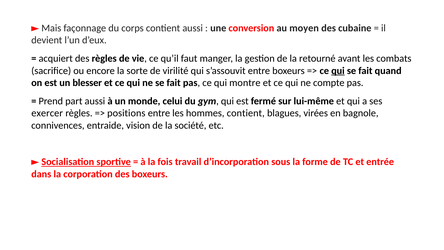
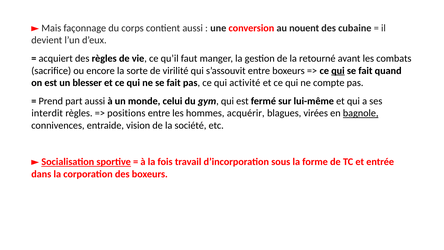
moyen: moyen -> nouent (304, 28)
montre: montre -> activité (245, 83)
exercer: exercer -> interdit (47, 113)
hommes contient: contient -> acquérir (246, 113)
bagnole underline: none -> present (361, 113)
